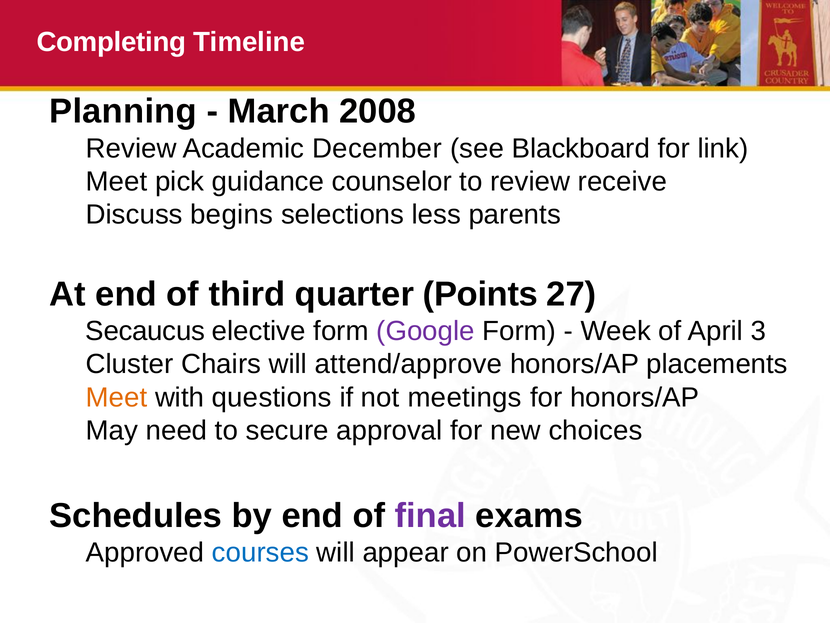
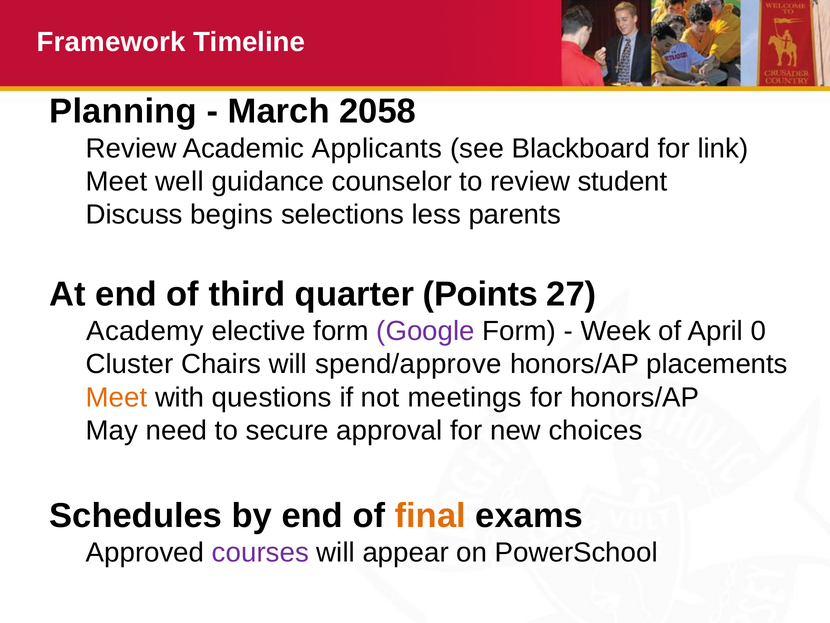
Completing: Completing -> Framework (111, 42)
2008: 2008 -> 2058 (378, 111)
December: December -> Applicants (377, 148)
pick: pick -> well (179, 181)
receive: receive -> student (622, 181)
Secaucus: Secaucus -> Academy (145, 331)
3: 3 -> 0 (758, 331)
attend/approve: attend/approve -> spend/approve (408, 364)
final colour: purple -> orange (430, 515)
courses colour: blue -> purple (260, 552)
